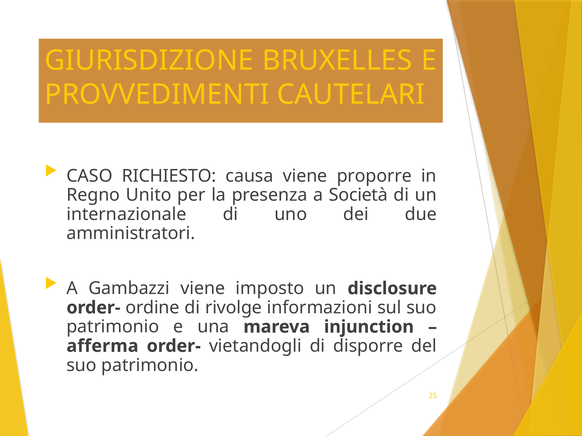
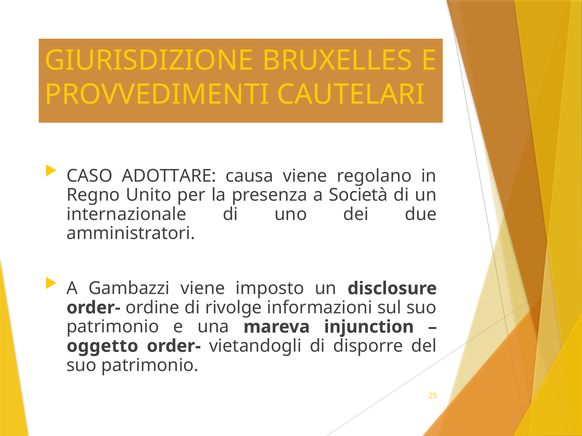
RICHIESTO: RICHIESTO -> ADOTTARE (169, 176)
proporre: proporre -> regolano (374, 176)
afferma: afferma -> oggetto (102, 346)
